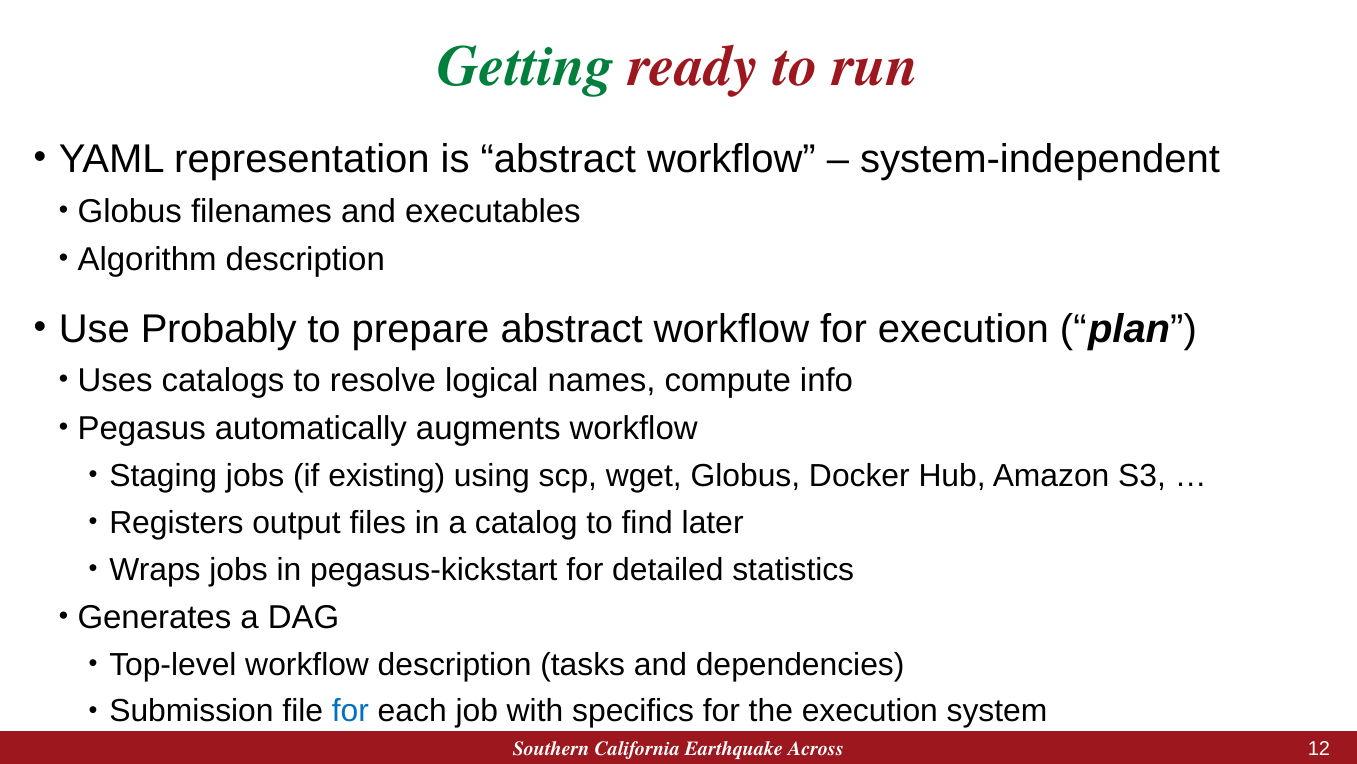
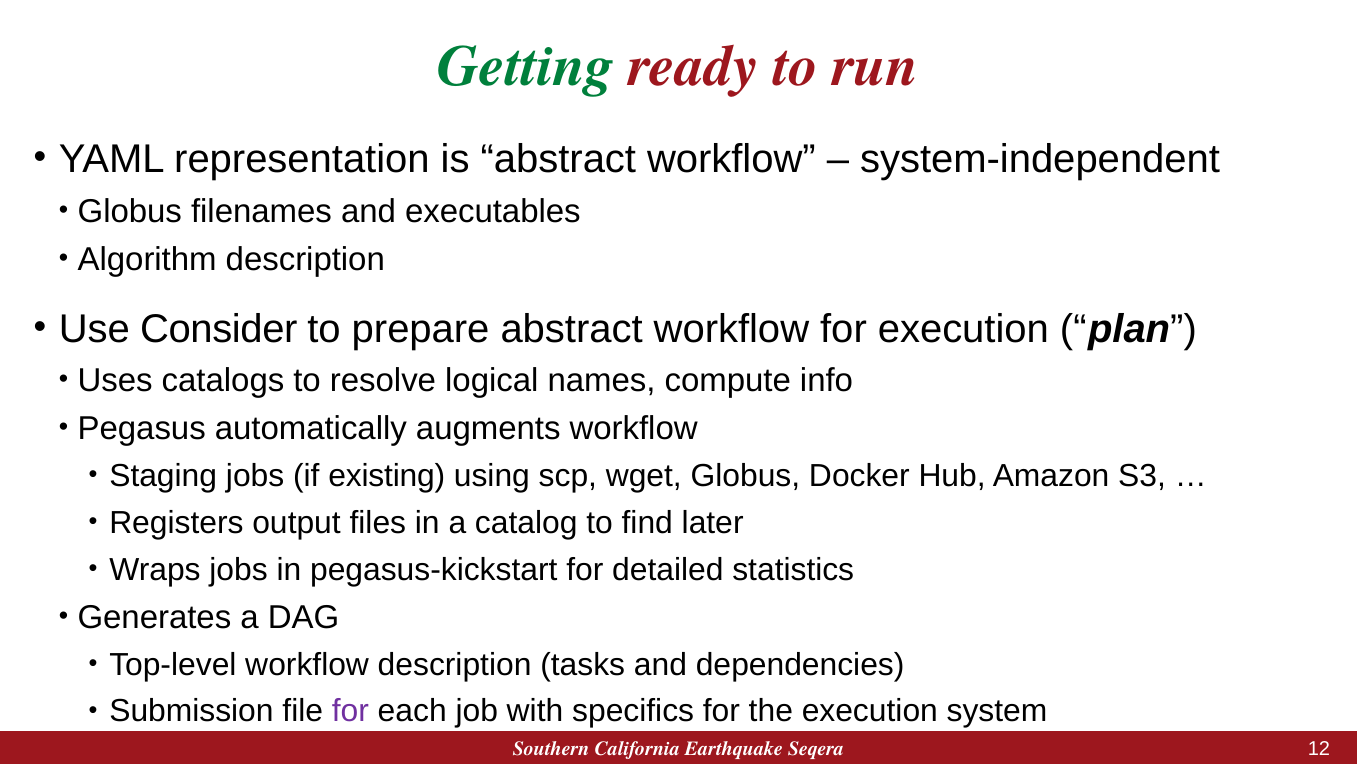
Probably: Probably -> Consider (219, 329)
for colour: blue -> purple (350, 711)
Across: Across -> Seqera (816, 748)
